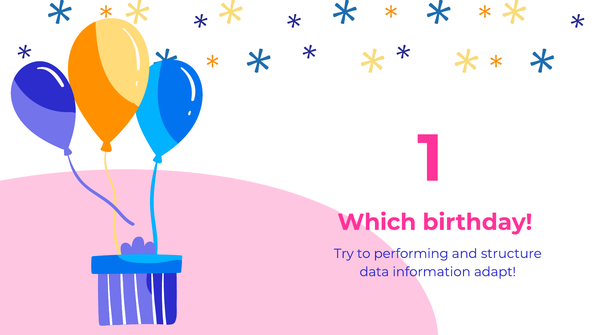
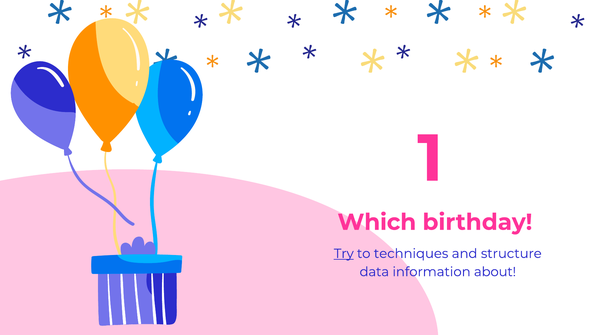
Try underline: none -> present (344, 254)
performing: performing -> techniques (411, 254)
adapt: adapt -> about (495, 272)
